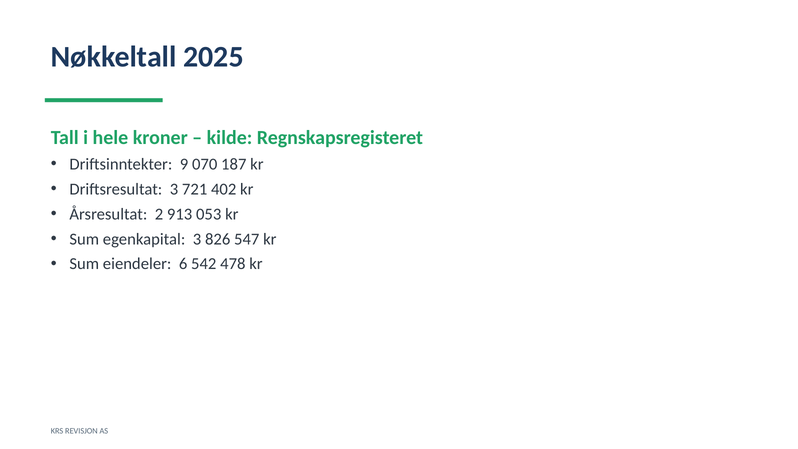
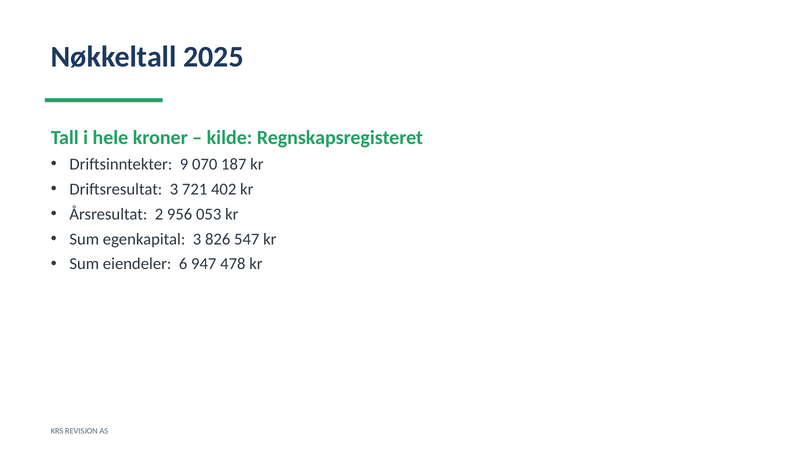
913: 913 -> 956 (180, 214)
542: 542 -> 947 (204, 264)
